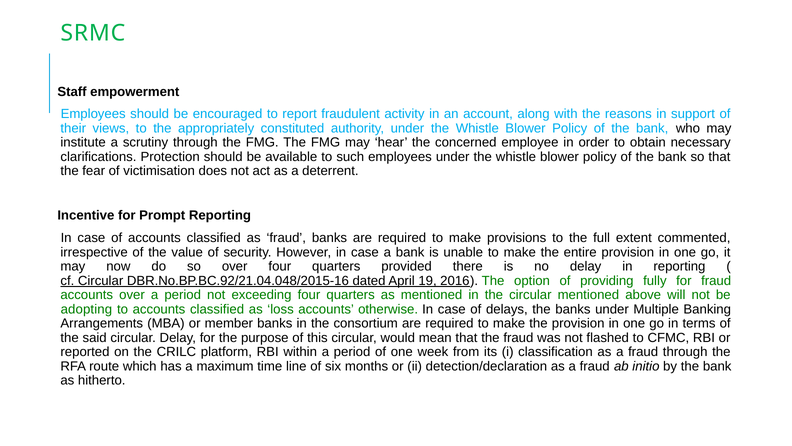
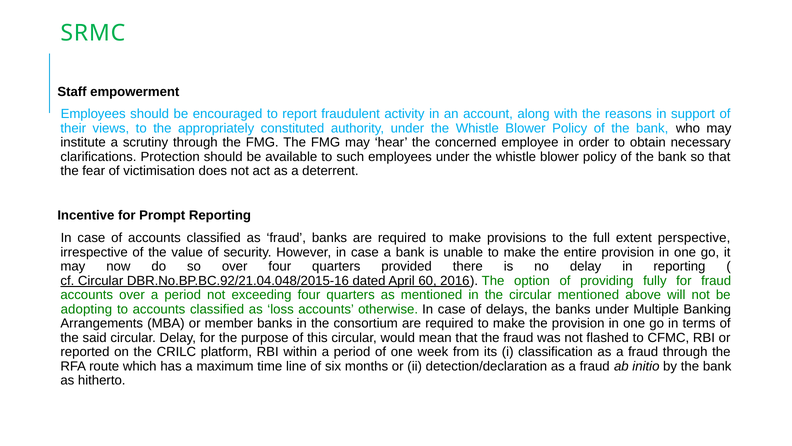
commented: commented -> perspective (694, 238)
19: 19 -> 60 (428, 280)
